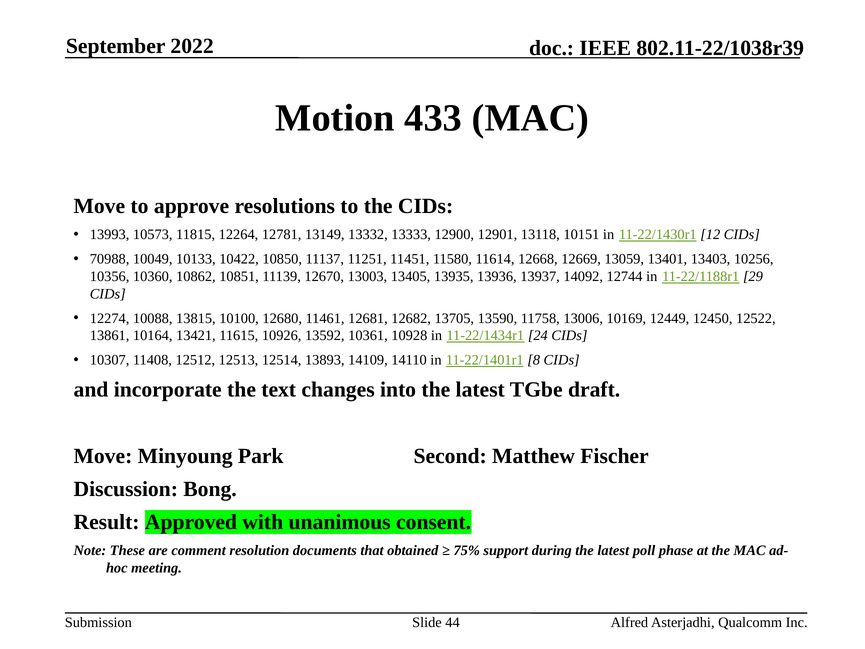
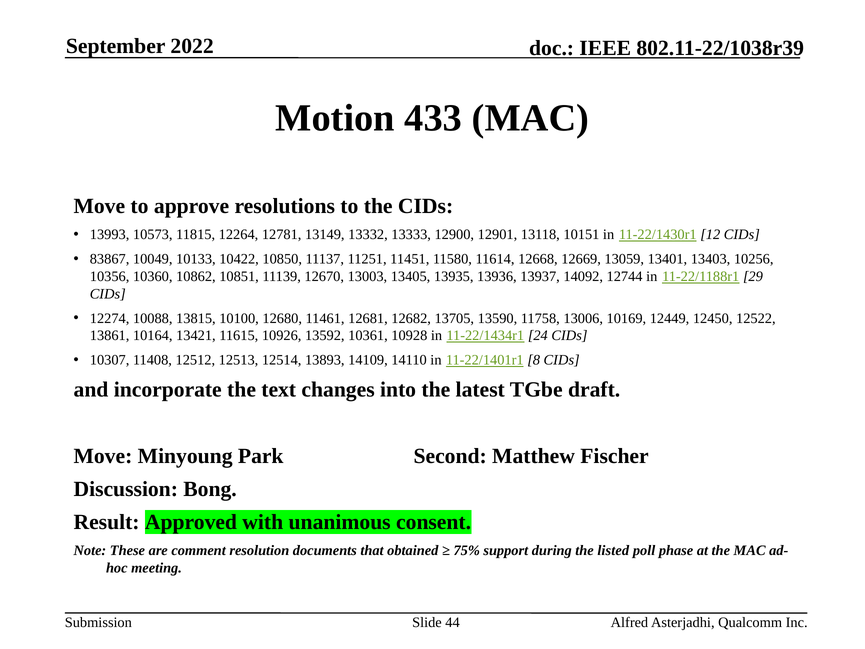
70988: 70988 -> 83867 (110, 259)
during the latest: latest -> listed (613, 550)
